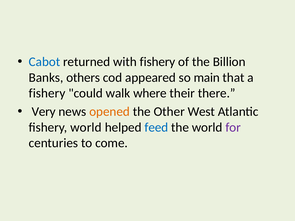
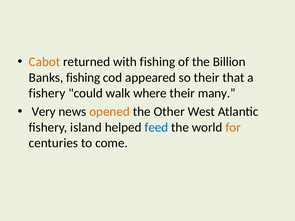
Cabot colour: blue -> orange (44, 62)
with fishery: fishery -> fishing (157, 62)
Banks others: others -> fishing (83, 78)
so main: main -> their (207, 78)
there: there -> many (217, 93)
fishery world: world -> island (86, 127)
for colour: purple -> orange (233, 127)
